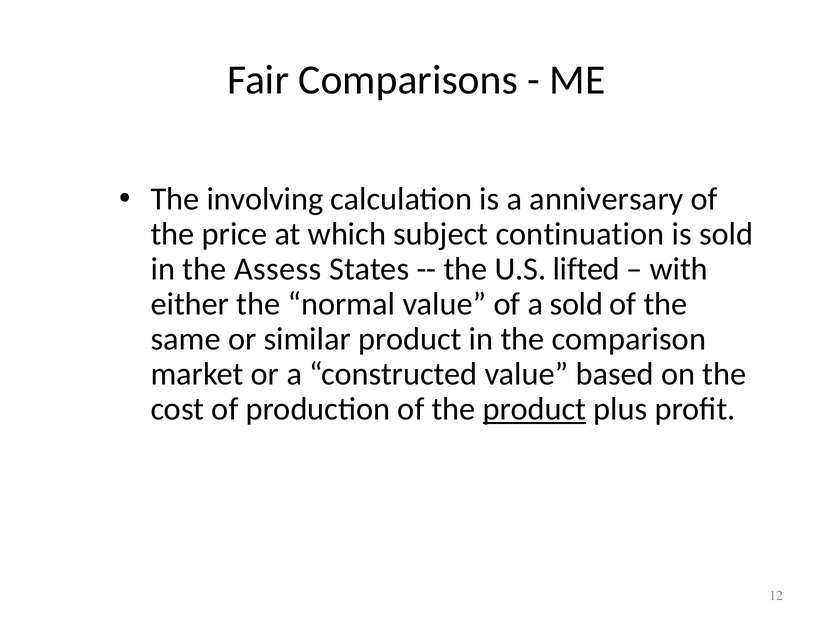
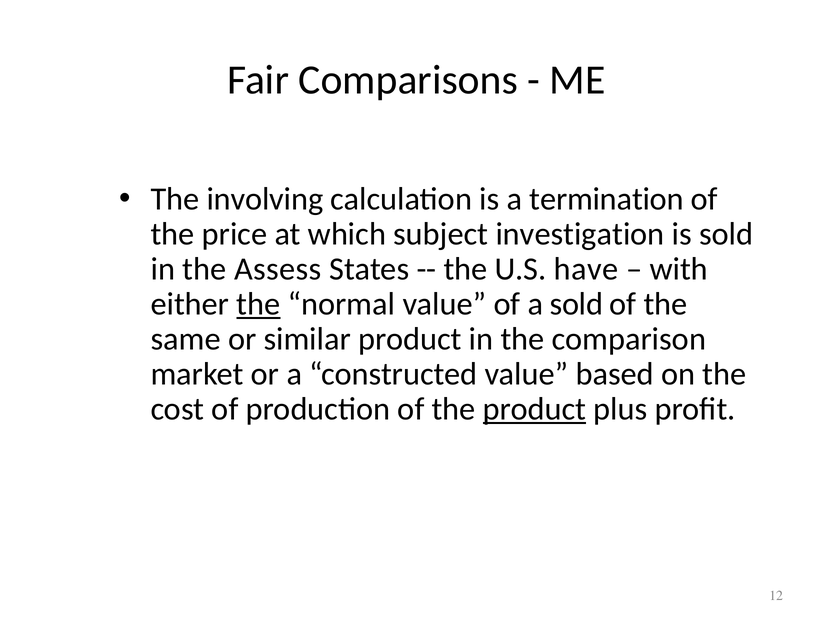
anniversary: anniversary -> termination (607, 199)
continuation: continuation -> investigation (580, 234)
lifted: lifted -> have (586, 269)
the underline: none -> present (258, 304)
